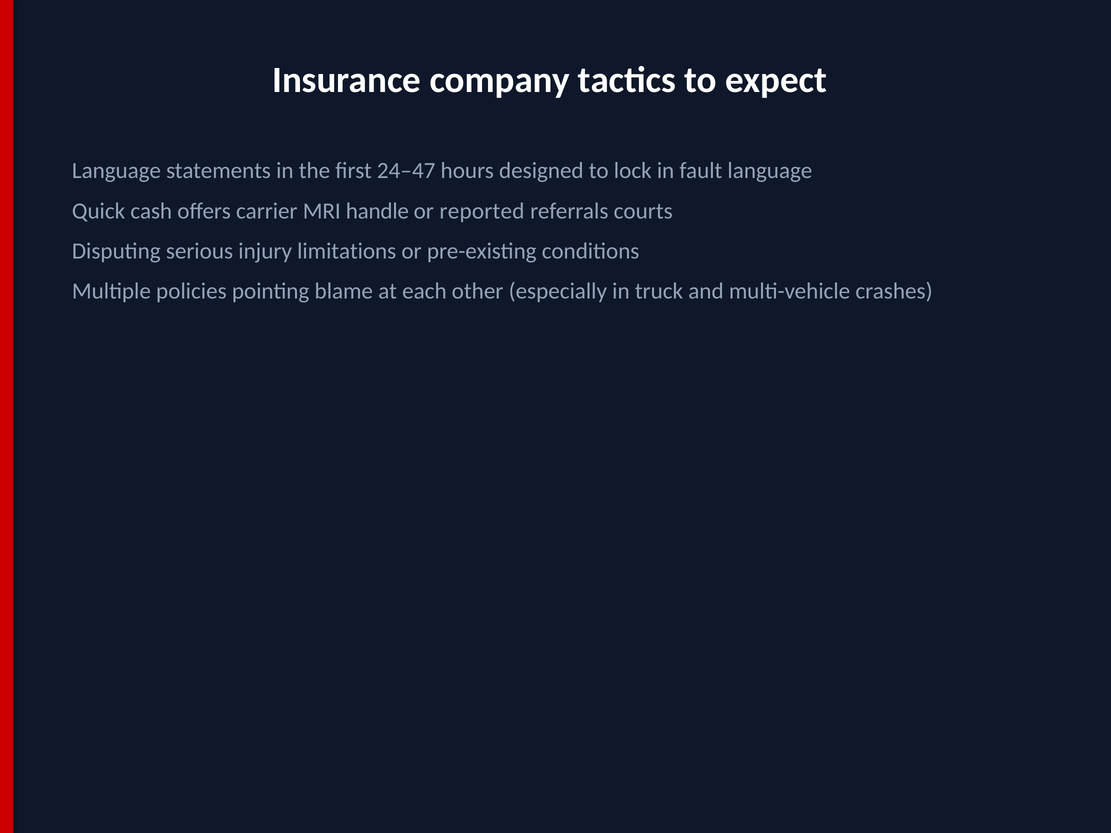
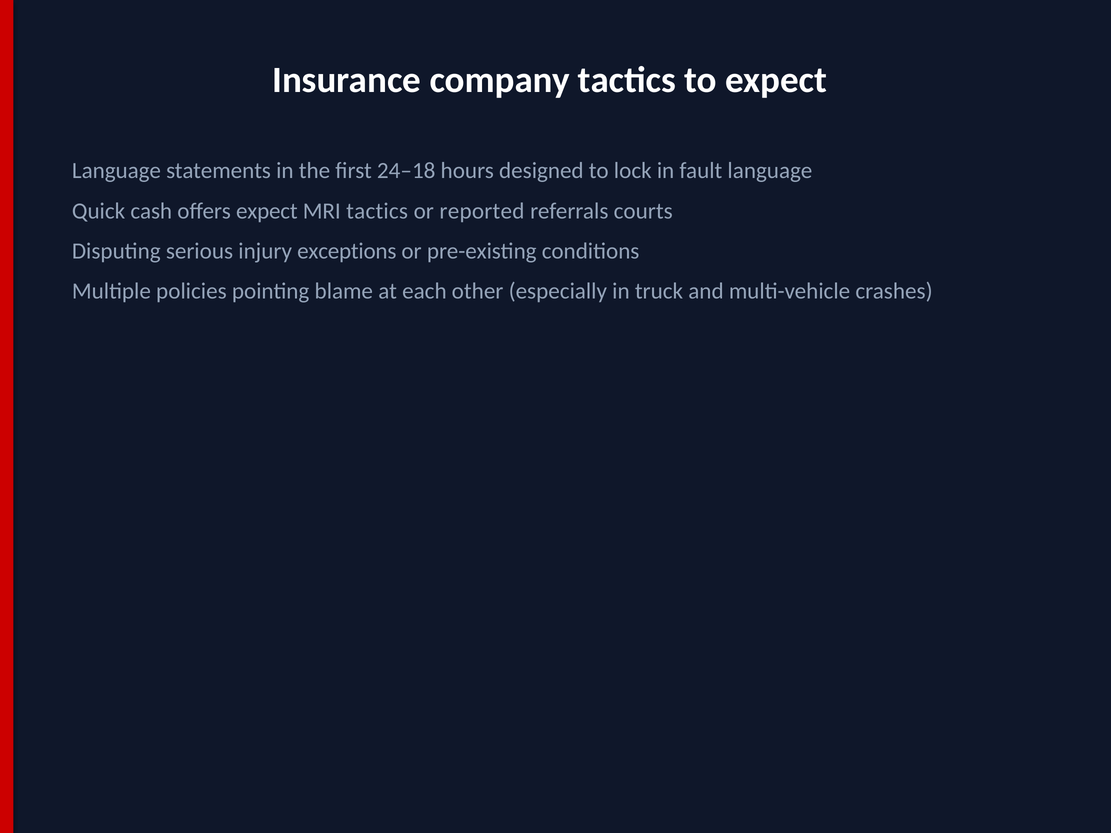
24–47: 24–47 -> 24–18 (406, 171)
offers carrier: carrier -> expect (267, 211)
MRI handle: handle -> tactics (377, 211)
limitations: limitations -> exceptions (347, 251)
